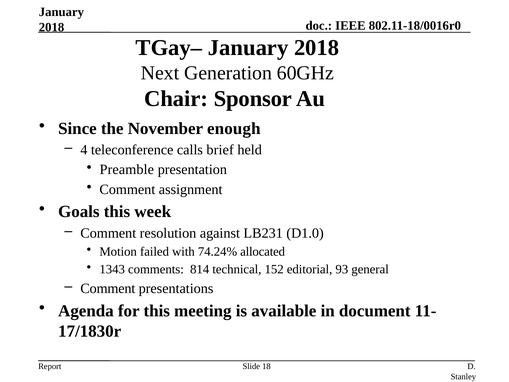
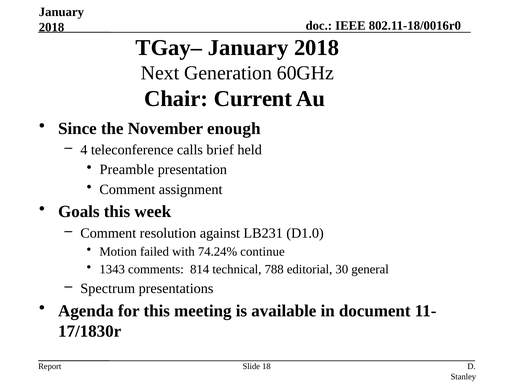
Sponsor: Sponsor -> Current (253, 99)
allocated: allocated -> continue (263, 251)
152: 152 -> 788 (274, 269)
93: 93 -> 30 (342, 269)
Comment: Comment -> Spectrum (108, 288)
